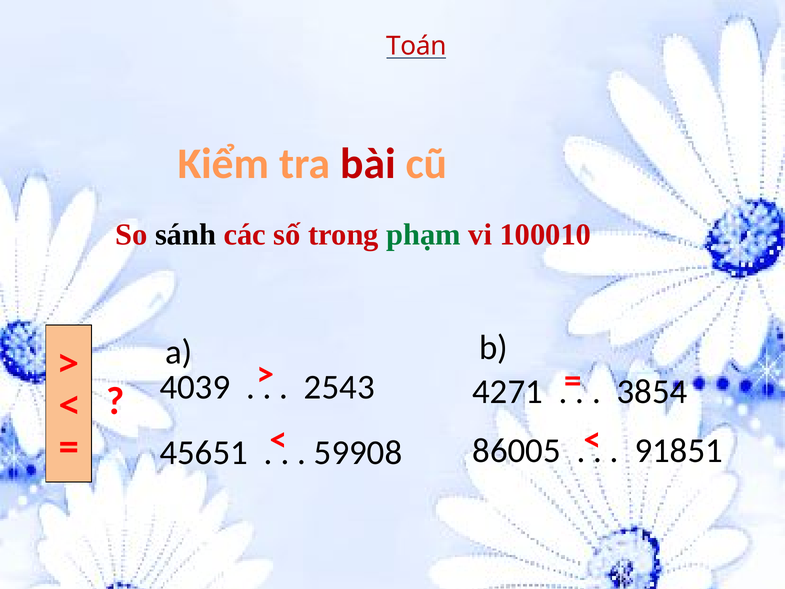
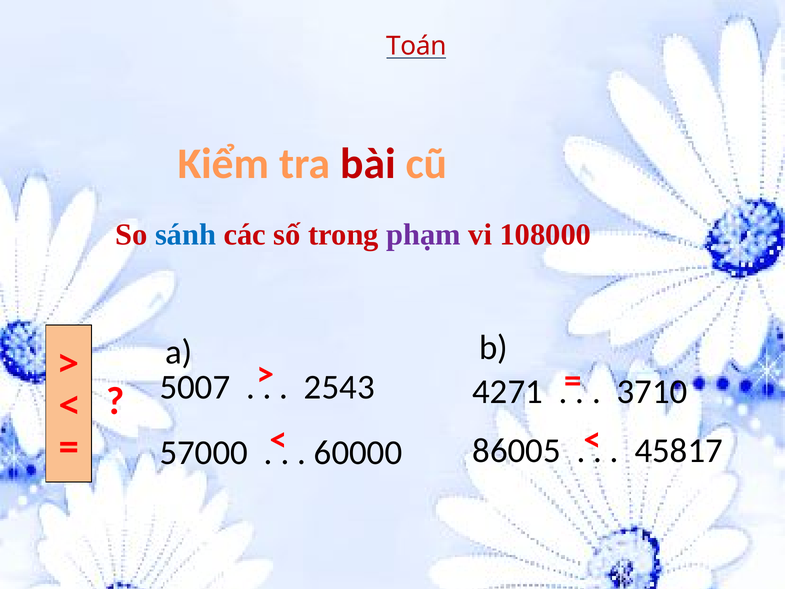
sánh colour: black -> blue (186, 235)
phạm colour: green -> purple (424, 235)
100010: 100010 -> 108000 (545, 235)
4039: 4039 -> 5007 (195, 387)
3854: 3854 -> 3710 (652, 391)
91851: 91851 -> 45817 (679, 450)
45651: 45651 -> 57000 (204, 452)
59908: 59908 -> 60000 (358, 452)
